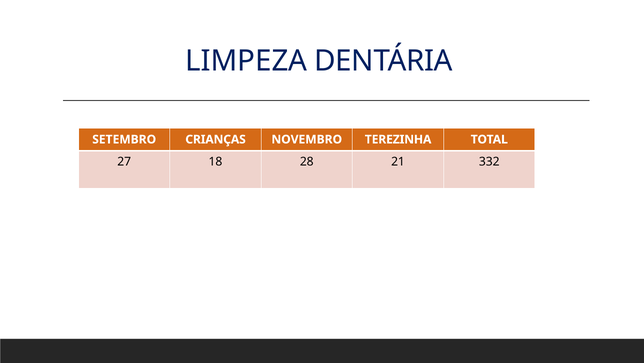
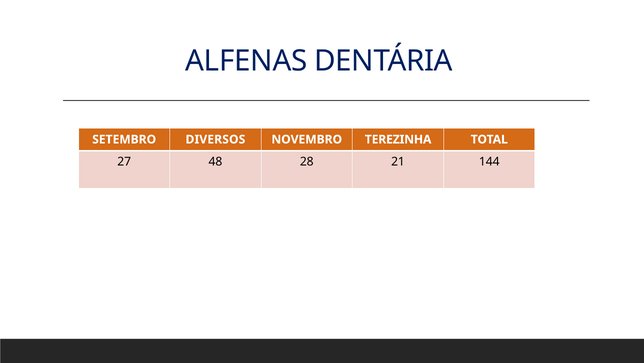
LIMPEZA: LIMPEZA -> ALFENAS (246, 61)
CRIANÇAS: CRIANÇAS -> DIVERSOS (215, 139)
18: 18 -> 48 (215, 162)
332: 332 -> 144 (489, 162)
